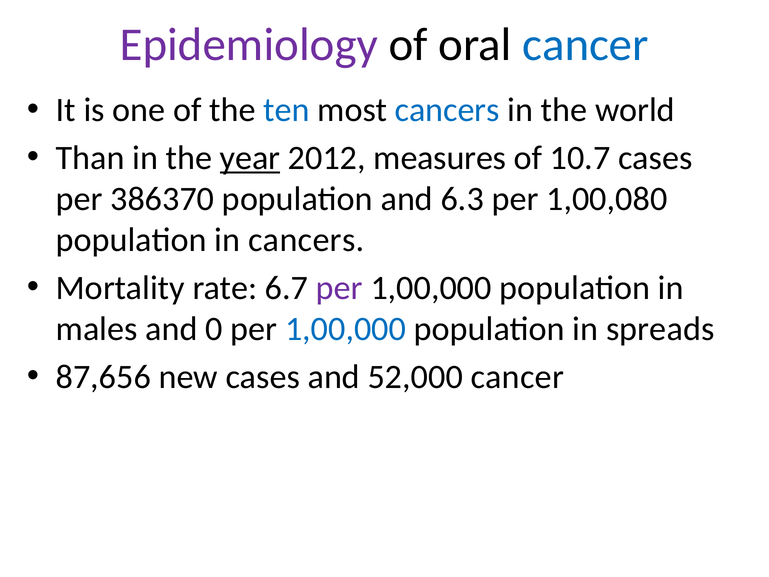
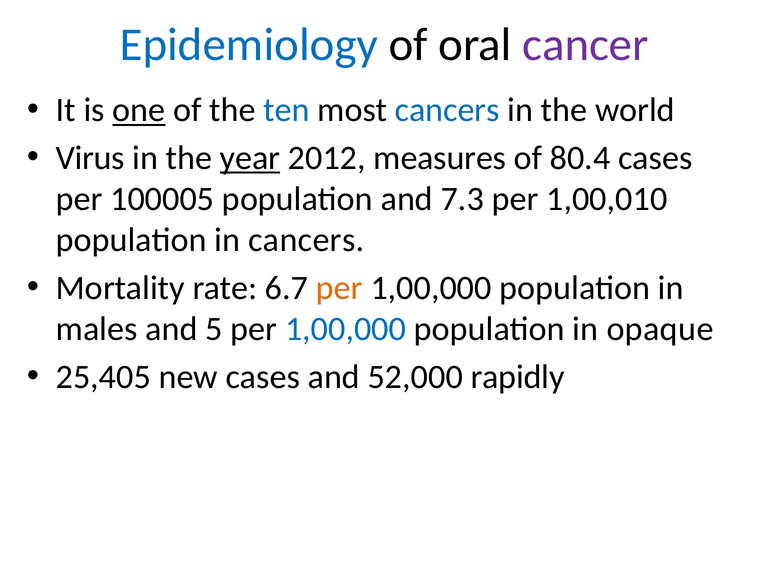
Epidemiology colour: purple -> blue (249, 45)
cancer colour: blue -> purple (585, 45)
one underline: none -> present (139, 110)
Than: Than -> Virus (90, 158)
10.7: 10.7 -> 80.4 (580, 158)
386370: 386370 -> 100005 (162, 199)
6.3: 6.3 -> 7.3 (462, 199)
1,00,080: 1,00,080 -> 1,00,010 (607, 199)
per colour: purple -> orange (339, 288)
0: 0 -> 5 (214, 329)
spreads: spreads -> opaque (660, 329)
87,656: 87,656 -> 25,405 (103, 377)
52,000 cancer: cancer -> rapidly (518, 377)
